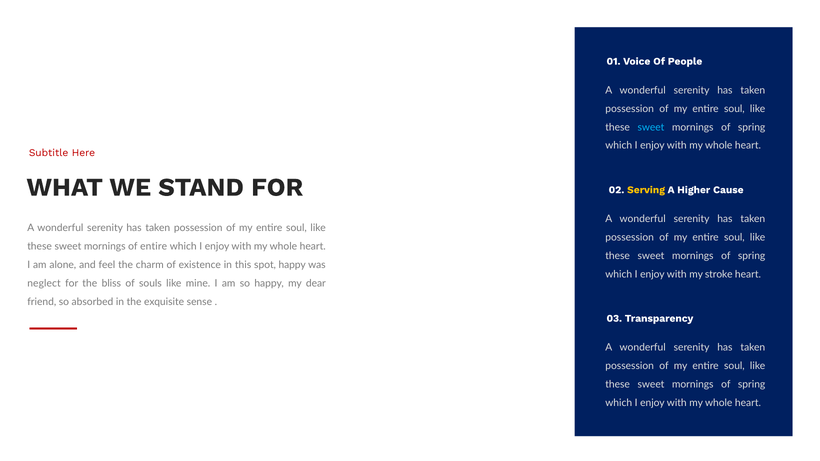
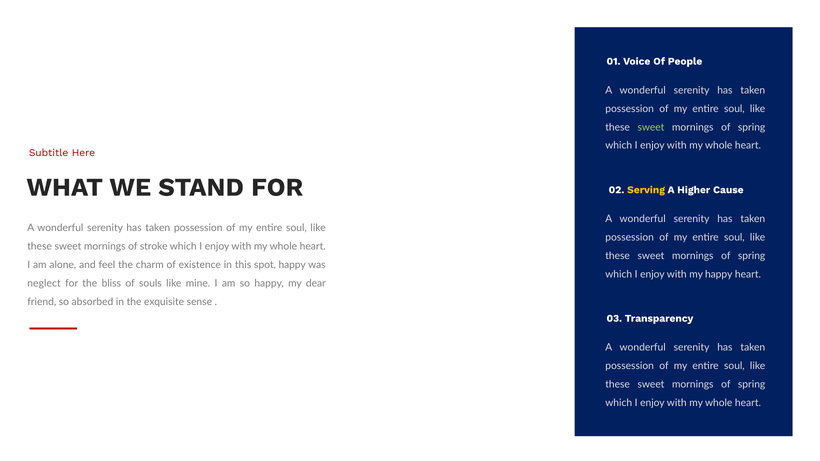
sweet colour: light blue -> light green (651, 127)
of entire: entire -> stroke (154, 246)
my stroke: stroke -> happy (719, 274)
